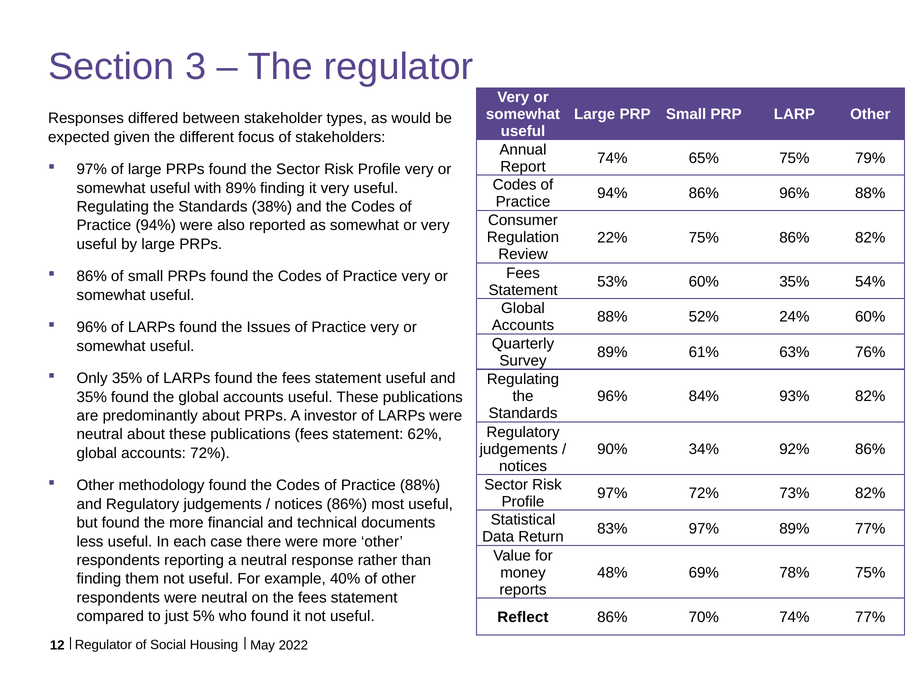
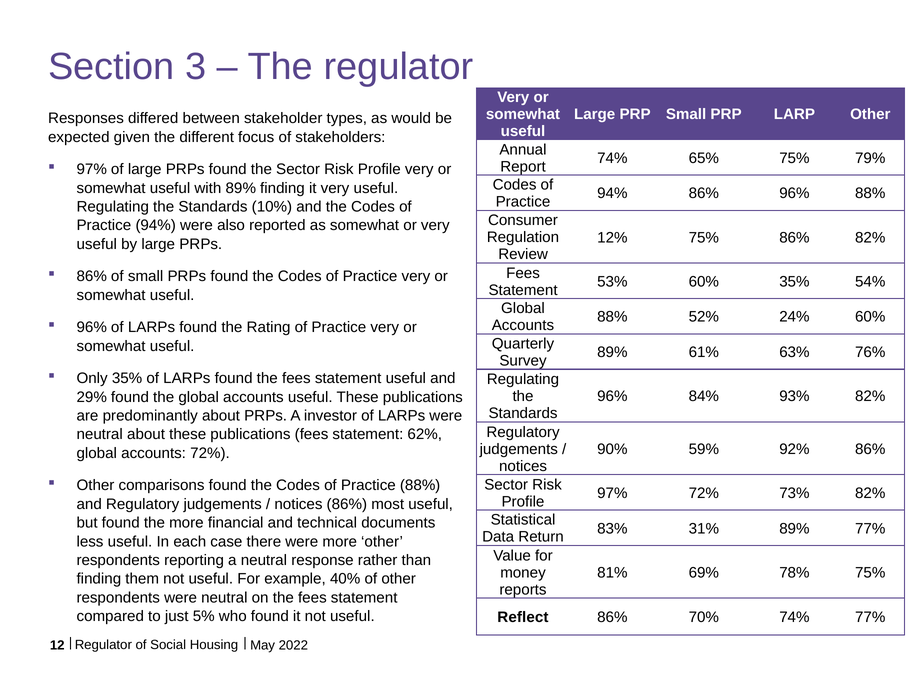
38%: 38% -> 10% (272, 207)
22%: 22% -> 12% (612, 238)
Issues: Issues -> Rating (269, 328)
35%: 35% -> 29% (92, 397)
34%: 34% -> 59% (704, 449)
methodology: methodology -> comparisons (162, 486)
83% 97%: 97% -> 31% (704, 529)
48%: 48% -> 81% (612, 573)
